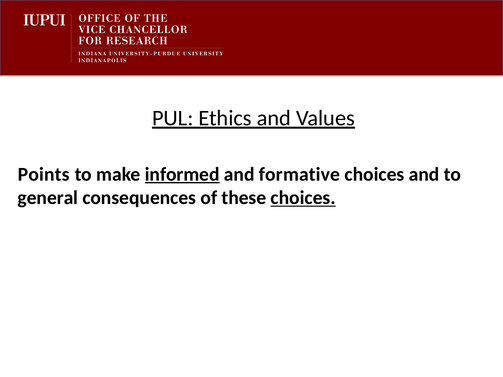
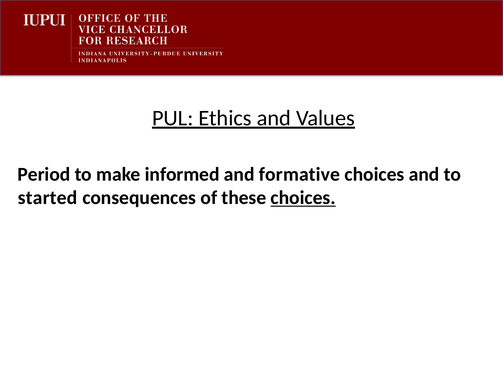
Points: Points -> Period (44, 174)
informed underline: present -> none (182, 174)
general: general -> started (48, 198)
